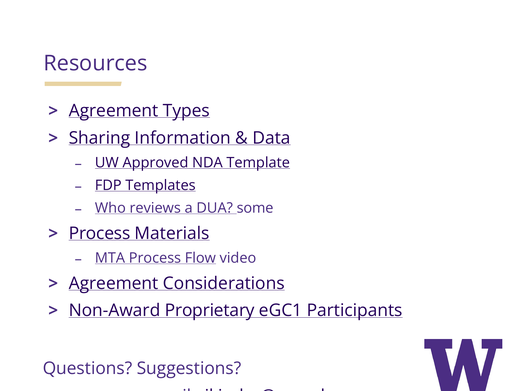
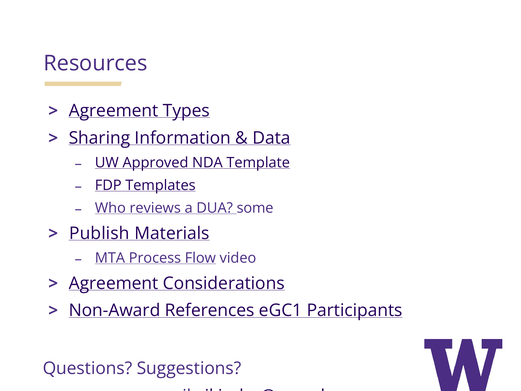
Process: Process -> Publish (99, 233)
Proprietary: Proprietary -> References (210, 310)
